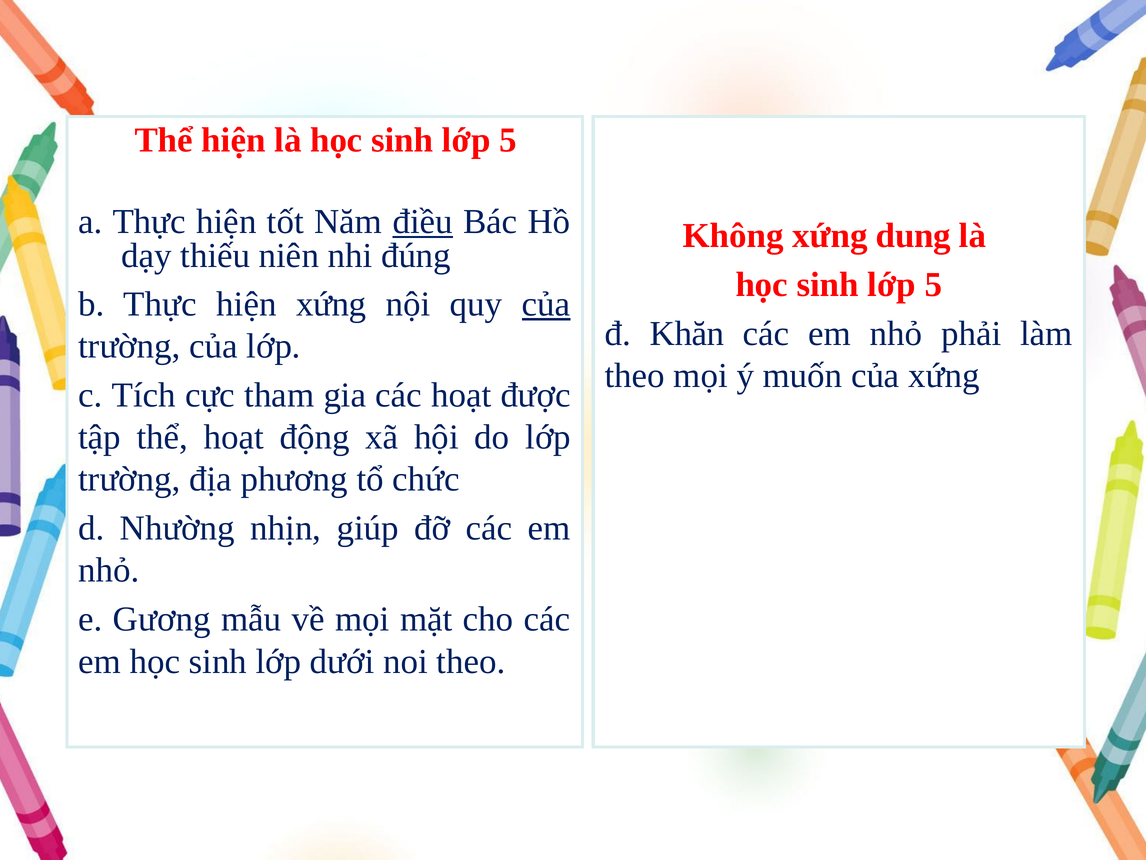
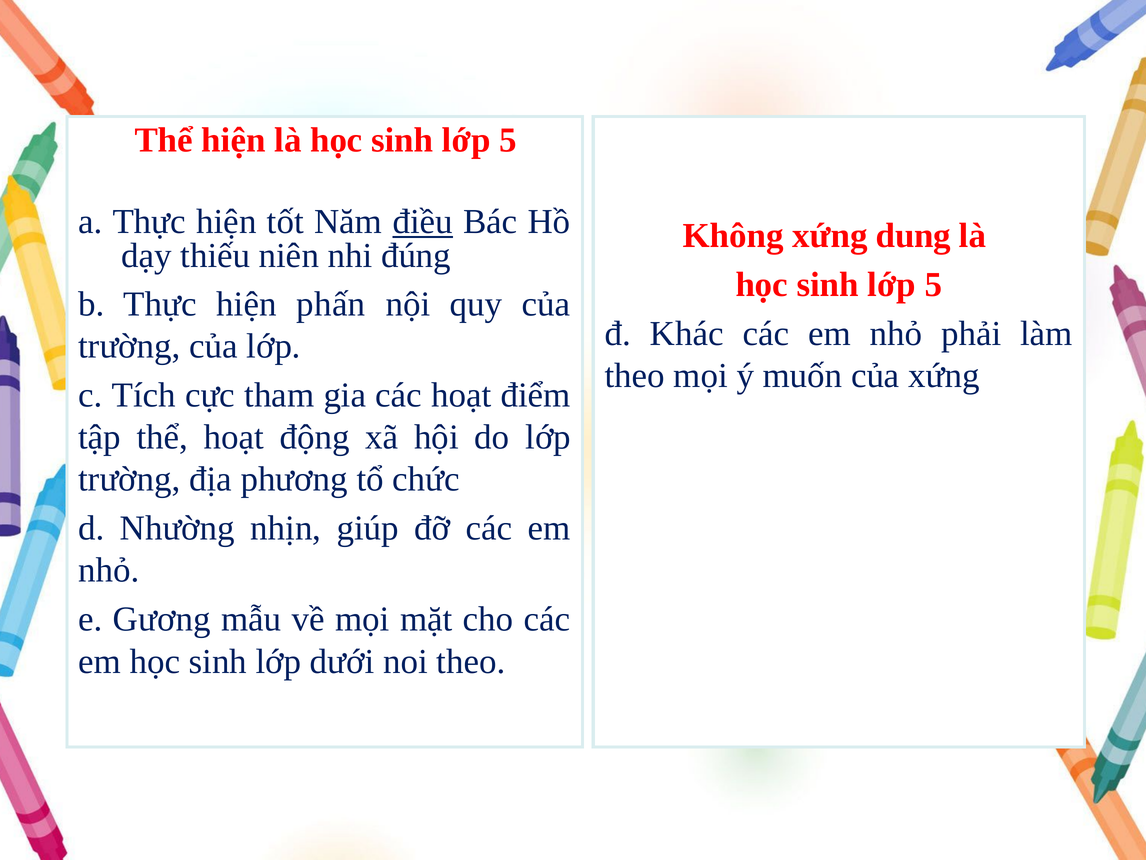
hiện xứng: xứng -> phấn (331, 304)
của underline: present -> none (546, 304)
Khăn: Khăn -> Khác (687, 333)
được: được -> điểm (536, 395)
